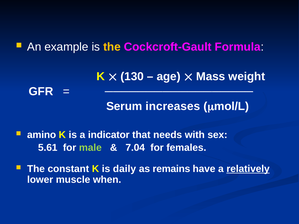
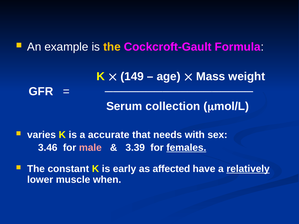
130: 130 -> 149 (132, 77)
increases: increases -> collection (173, 106)
amino: amino -> varies (42, 135)
indicator: indicator -> accurate (109, 135)
5.61: 5.61 -> 3.46 (48, 148)
male colour: light green -> pink (90, 148)
7.04: 7.04 -> 3.39 (135, 148)
females underline: none -> present (186, 148)
daily: daily -> early (125, 169)
remains: remains -> affected (171, 169)
